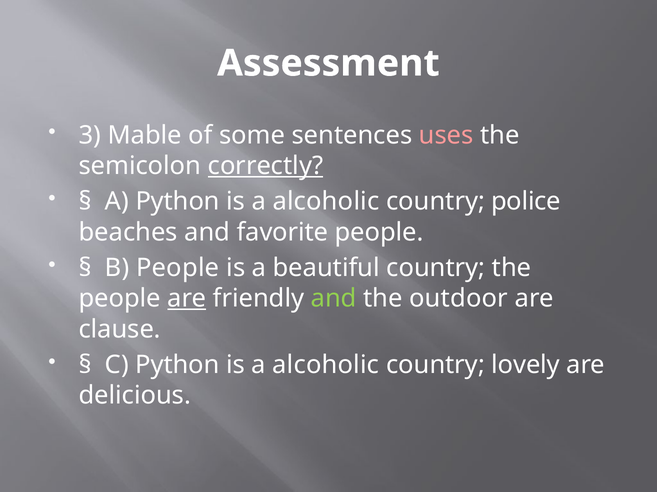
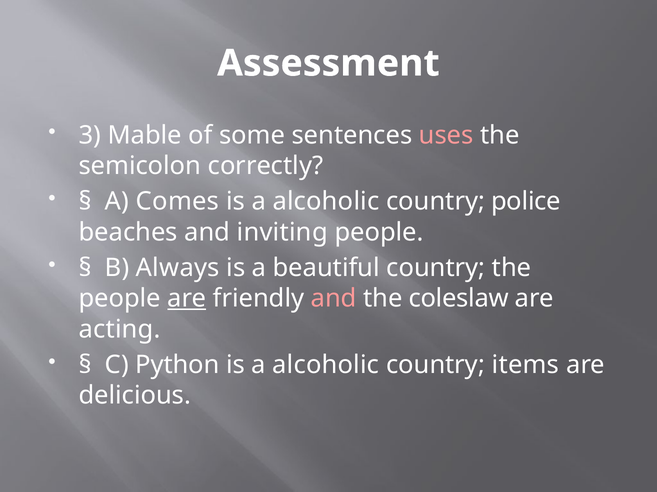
correctly underline: present -> none (265, 166)
A Python: Python -> Comes (177, 202)
favorite: favorite -> inviting (282, 232)
B People: People -> Always (178, 268)
and colour: light green -> pink (334, 299)
outdoor: outdoor -> coleslaw (459, 299)
clause: clause -> acting (120, 330)
lovely: lovely -> items (525, 365)
